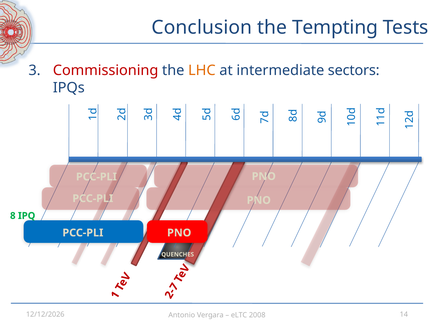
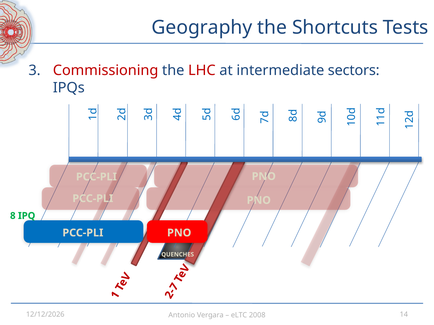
Conclusion: Conclusion -> Geography (202, 27)
Tempting: Tempting -> Shortcuts (335, 27)
LHC colour: orange -> red (202, 71)
